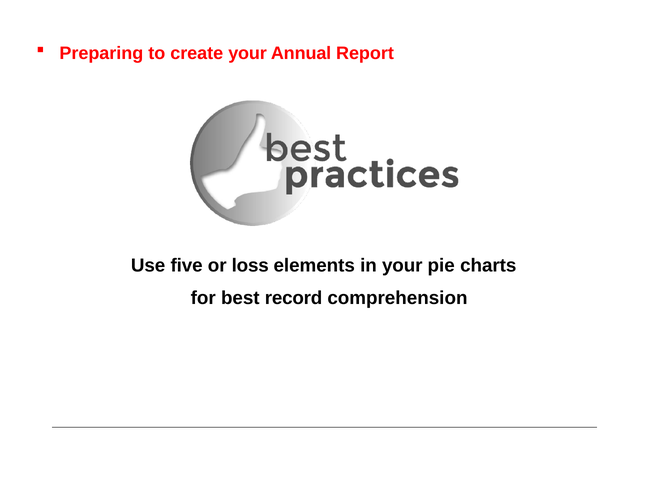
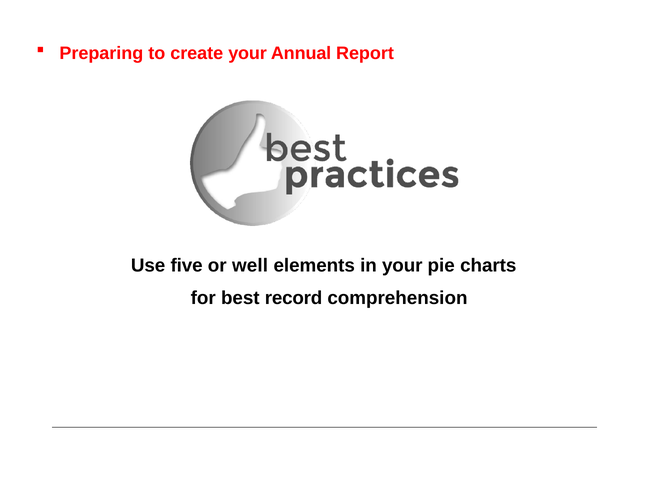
loss: loss -> well (250, 266)
